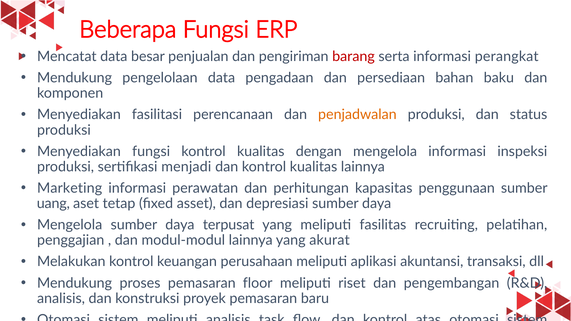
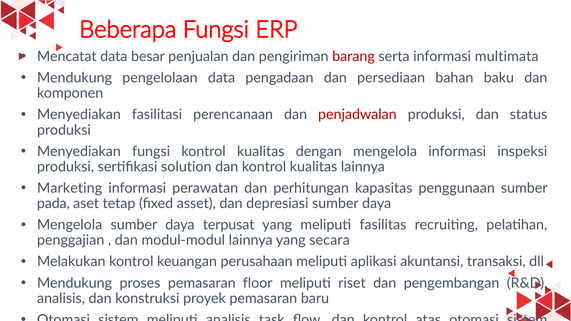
perangkat: perangkat -> multimata (507, 56)
penjadwalan colour: orange -> red (357, 115)
menjadi: menjadi -> solution (186, 167)
uang: uang -> pada (53, 204)
akurat: akurat -> secara (330, 240)
